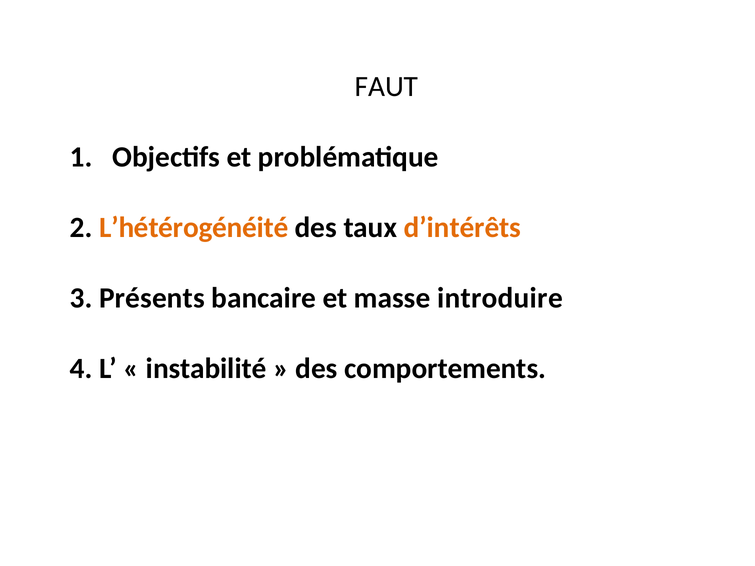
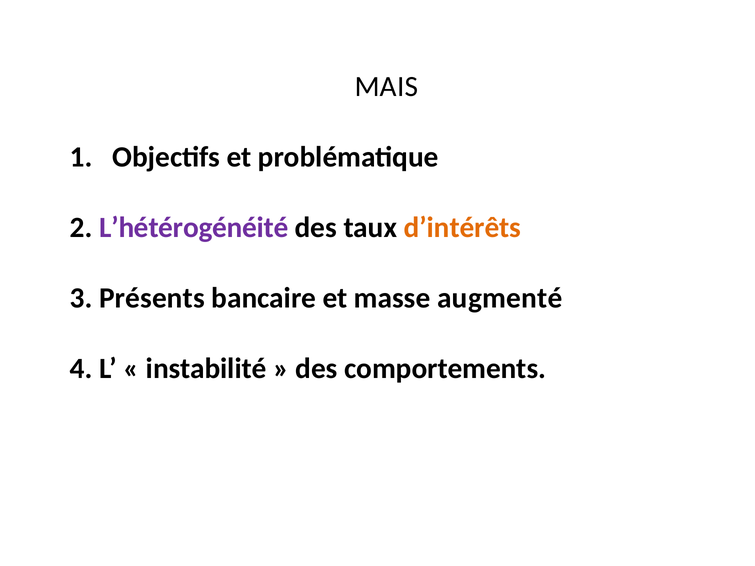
FAUT: FAUT -> MAIS (386, 87)
L’hétérogénéité colour: orange -> purple (194, 228)
introduire: introduire -> augmenté (500, 298)
